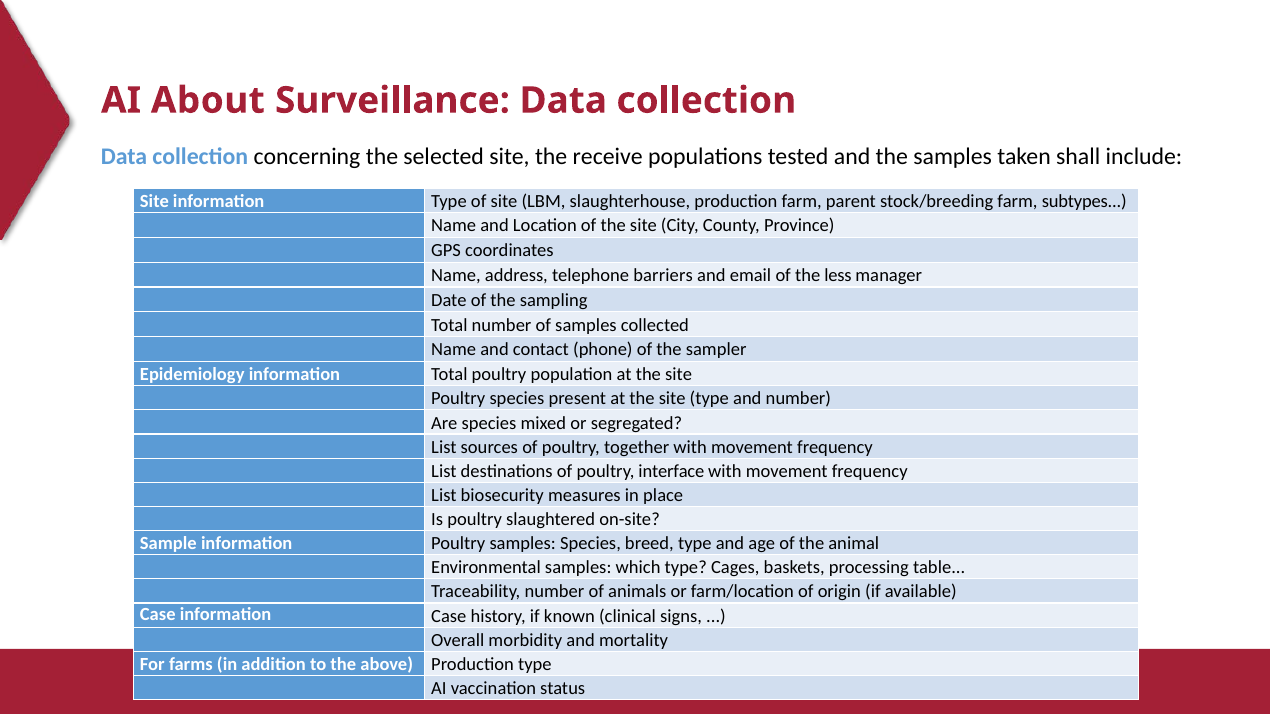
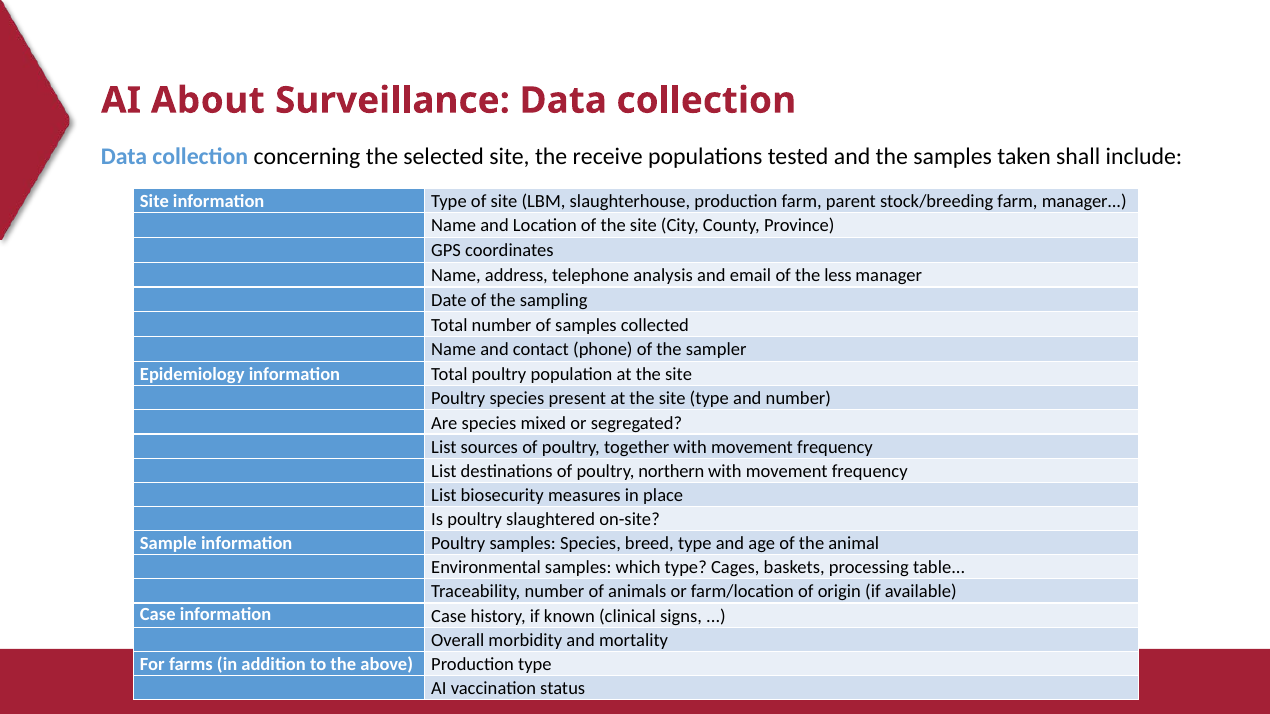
farm subtypes: subtypes -> manager (1084, 201)
barriers: barriers -> analysis (663, 275)
interface: interface -> northern (671, 471)
